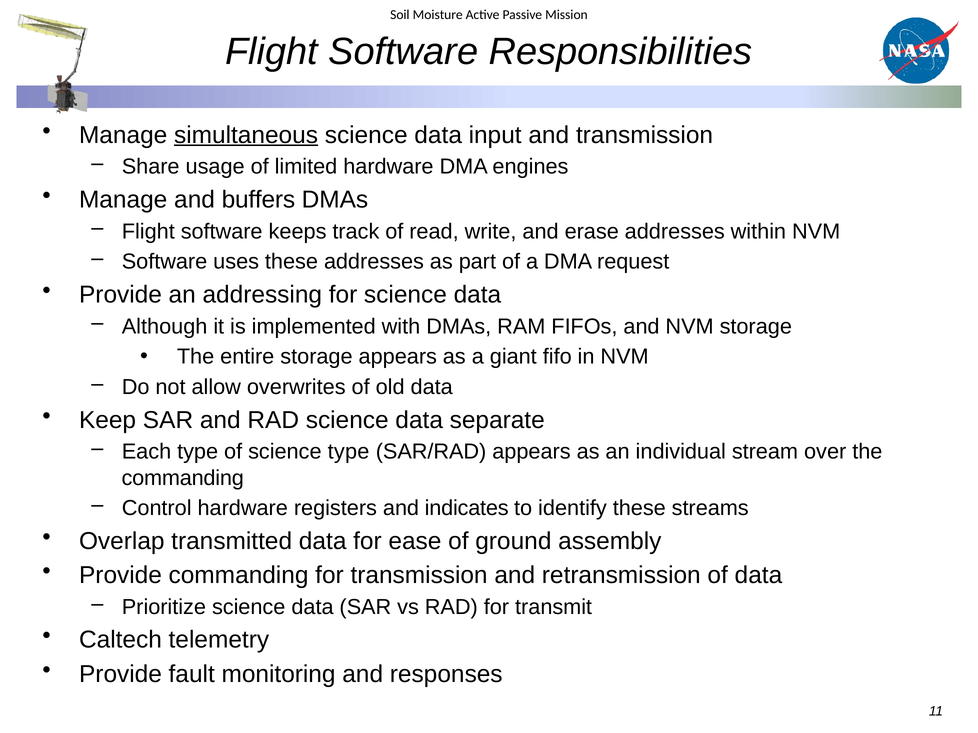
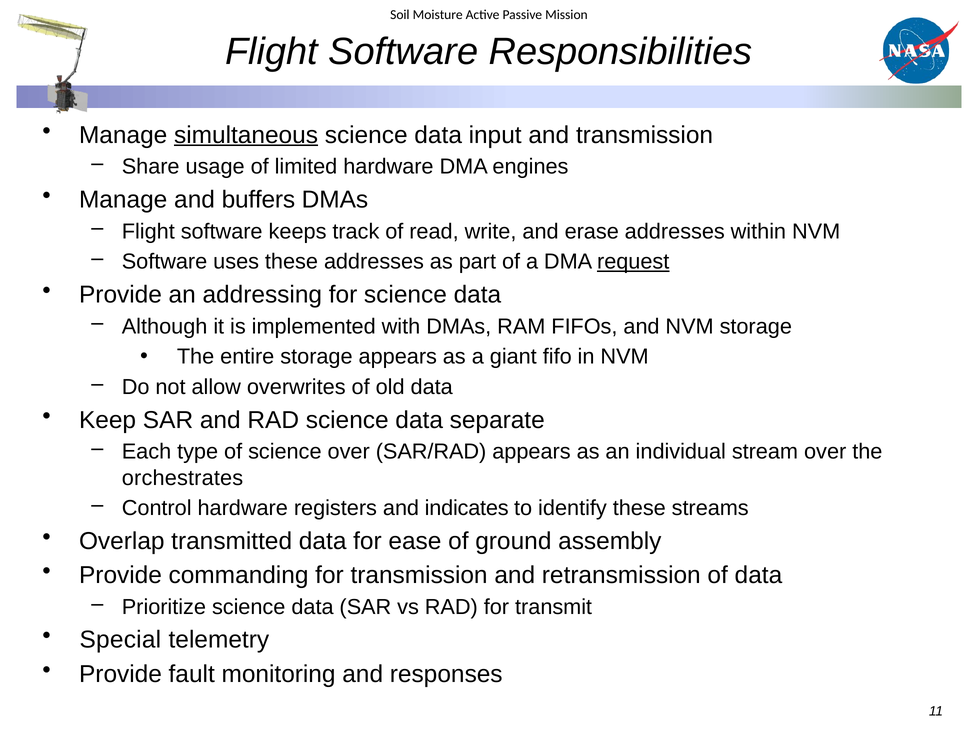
request underline: none -> present (633, 262)
science type: type -> over (349, 452)
commanding: commanding -> orchestrates (183, 478)
Caltech: Caltech -> Special (120, 640)
